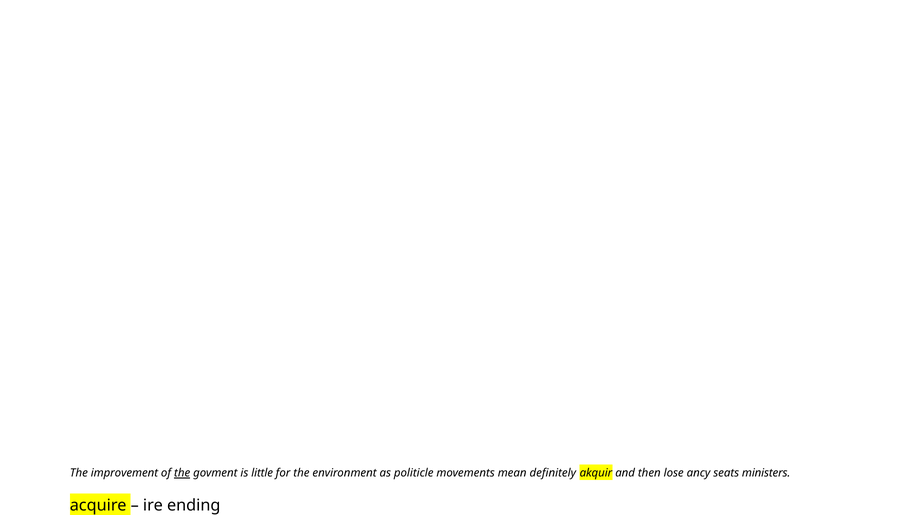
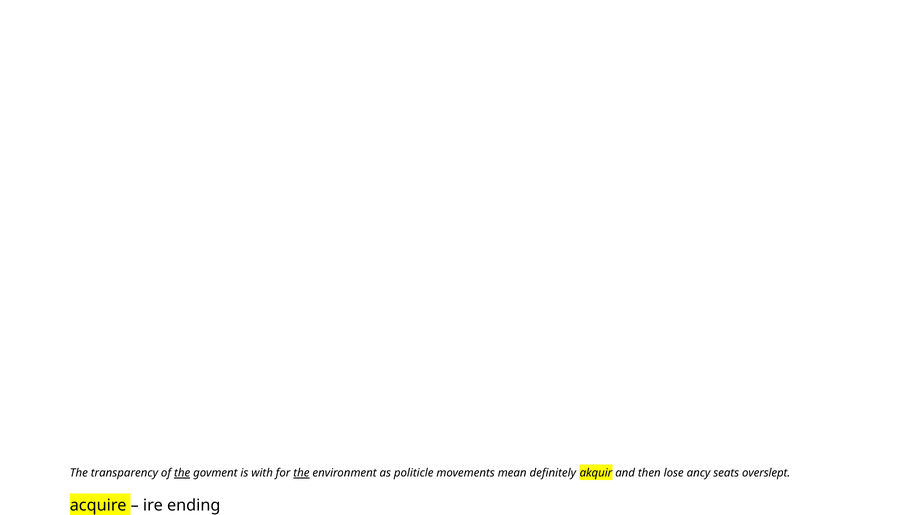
improvement: improvement -> transparency (124, 473)
little: little -> with (262, 473)
the underline: none -> present (301, 473)
ministers: ministers -> overslept (766, 473)
